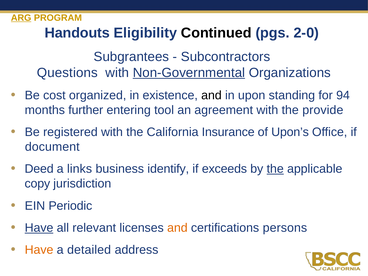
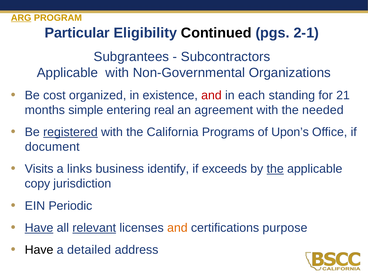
Handouts: Handouts -> Particular (77, 33)
2-0: 2-0 -> 2-1 (306, 33)
Questions: Questions -> Applicable (67, 73)
Non-Governmental underline: present -> none (189, 73)
and colour: black -> red (211, 95)
upon: upon -> each (252, 95)
94: 94 -> 21 (343, 95)
further: further -> simple (86, 110)
tool: tool -> real (164, 110)
provide: provide -> needed (323, 110)
registered underline: none -> present (70, 132)
Insurance: Insurance -> Programs (228, 132)
Deed: Deed -> Visits (39, 169)
relevant underline: none -> present (94, 228)
persons: persons -> purpose (285, 228)
Have colour: orange -> black (39, 250)
